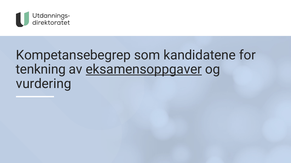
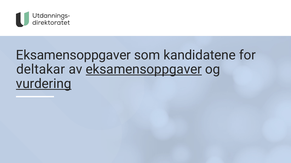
Kompetansebegrep: Kompetansebegrep -> Eksamensoppgaver (73, 55)
tenkning: tenkning -> deltakar (41, 70)
vurdering underline: none -> present (44, 84)
